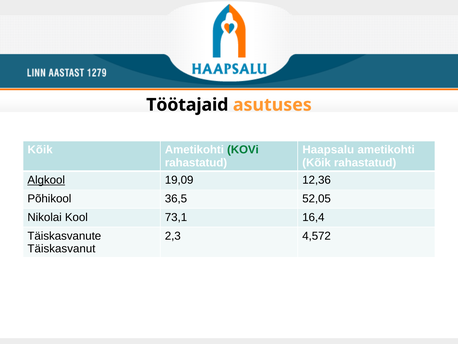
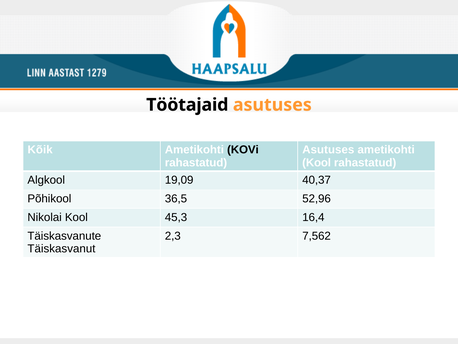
KOVi colour: green -> black (243, 150)
Haapsalu: Haapsalu -> Asutuses (328, 150)
Kõik: Kõik -> Kool (317, 162)
Algkool underline: present -> none (46, 180)
12,36: 12,36 -> 40,37 (317, 180)
52,05: 52,05 -> 52,96 (317, 198)
73,1: 73,1 -> 45,3 (176, 217)
4,572: 4,572 -> 7,562 (317, 236)
